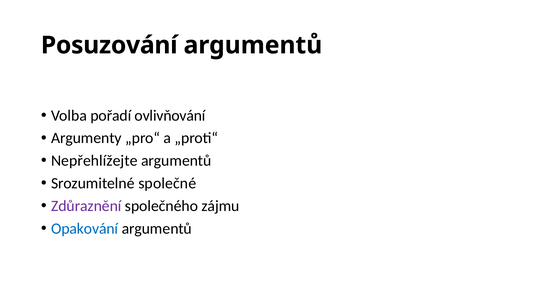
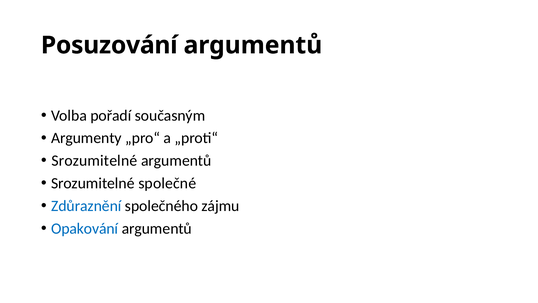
ovlivňování: ovlivňování -> současným (170, 115)
Nepřehlížejte: Nepřehlížejte -> Srozumitelné (94, 161)
Zdůraznění colour: purple -> blue (86, 206)
